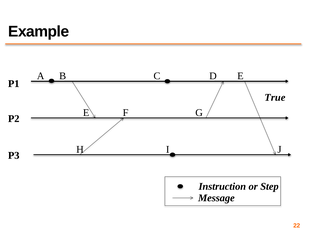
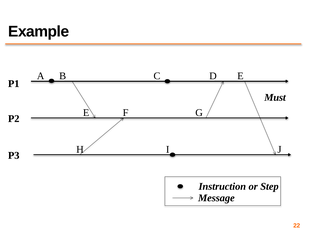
True: True -> Must (275, 97)
